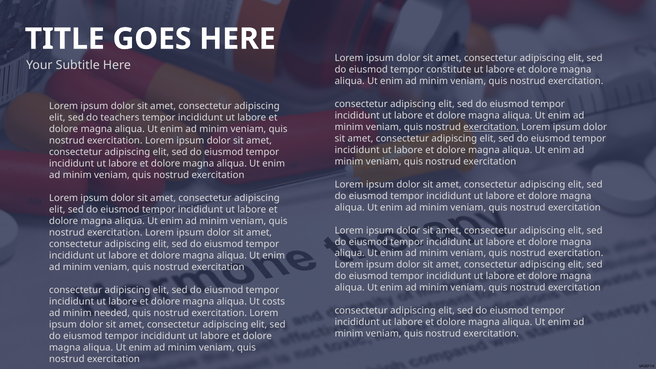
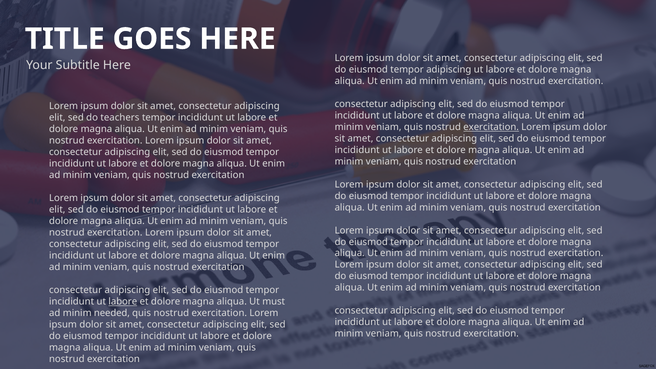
tempor constitute: constitute -> adipiscing (449, 70)
labore underline: none -> present (123, 301)
costs: costs -> must (274, 301)
